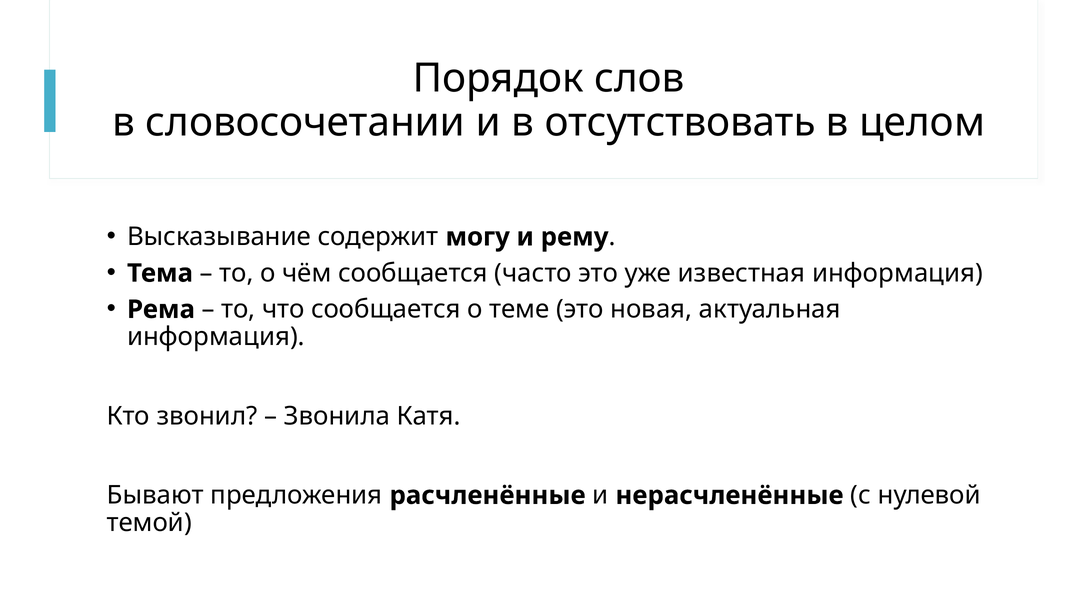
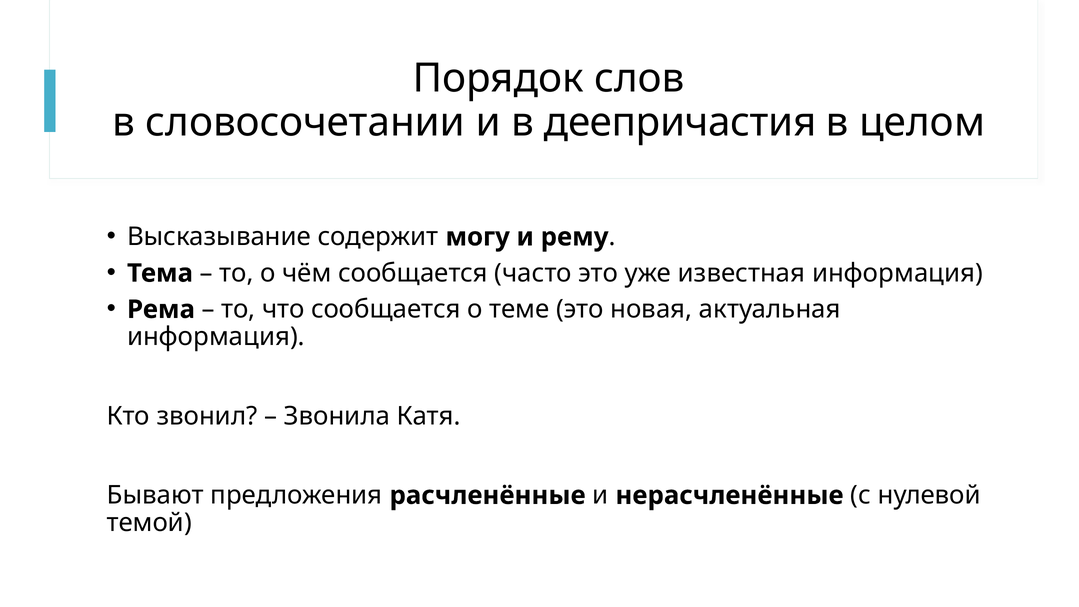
отсутствовать: отсутствовать -> деепричастия (680, 122)
